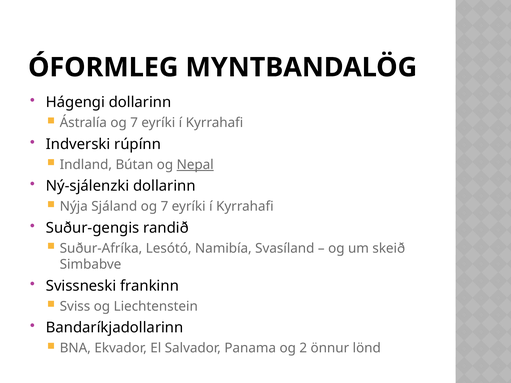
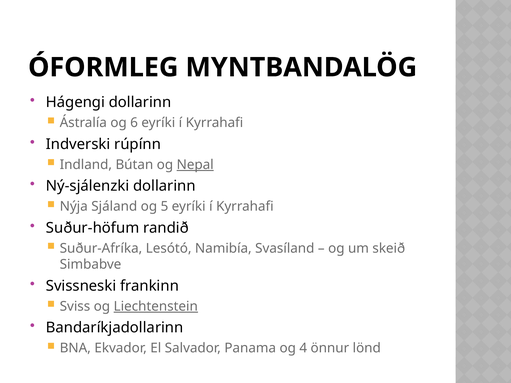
Ástralía og 7: 7 -> 6 (134, 123)
Sjáland og 7: 7 -> 5 (164, 207)
Suður-gengis: Suður-gengis -> Suður-höfum (93, 228)
Liechtenstein underline: none -> present (156, 307)
2: 2 -> 4 (303, 348)
